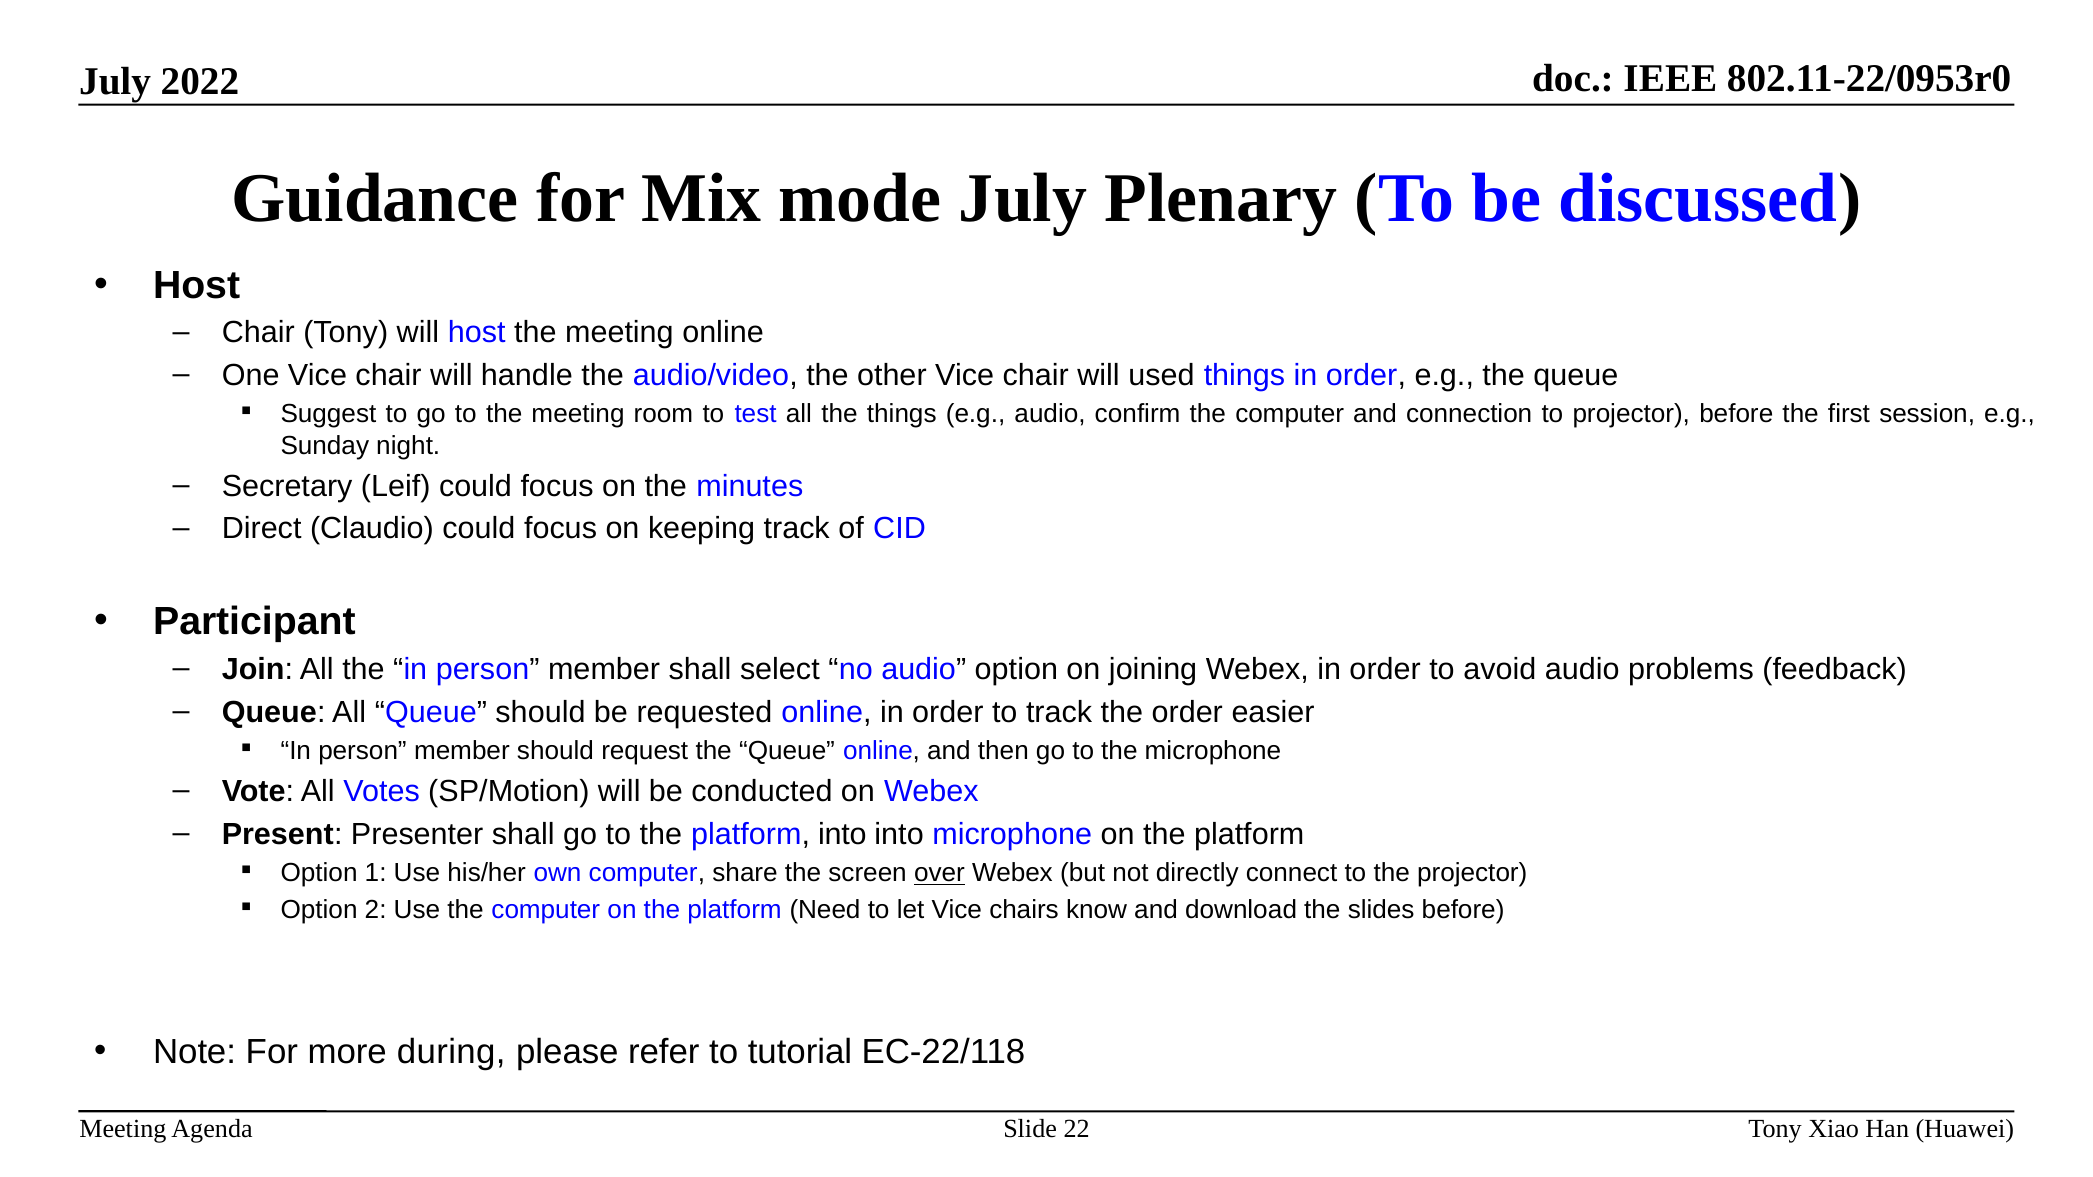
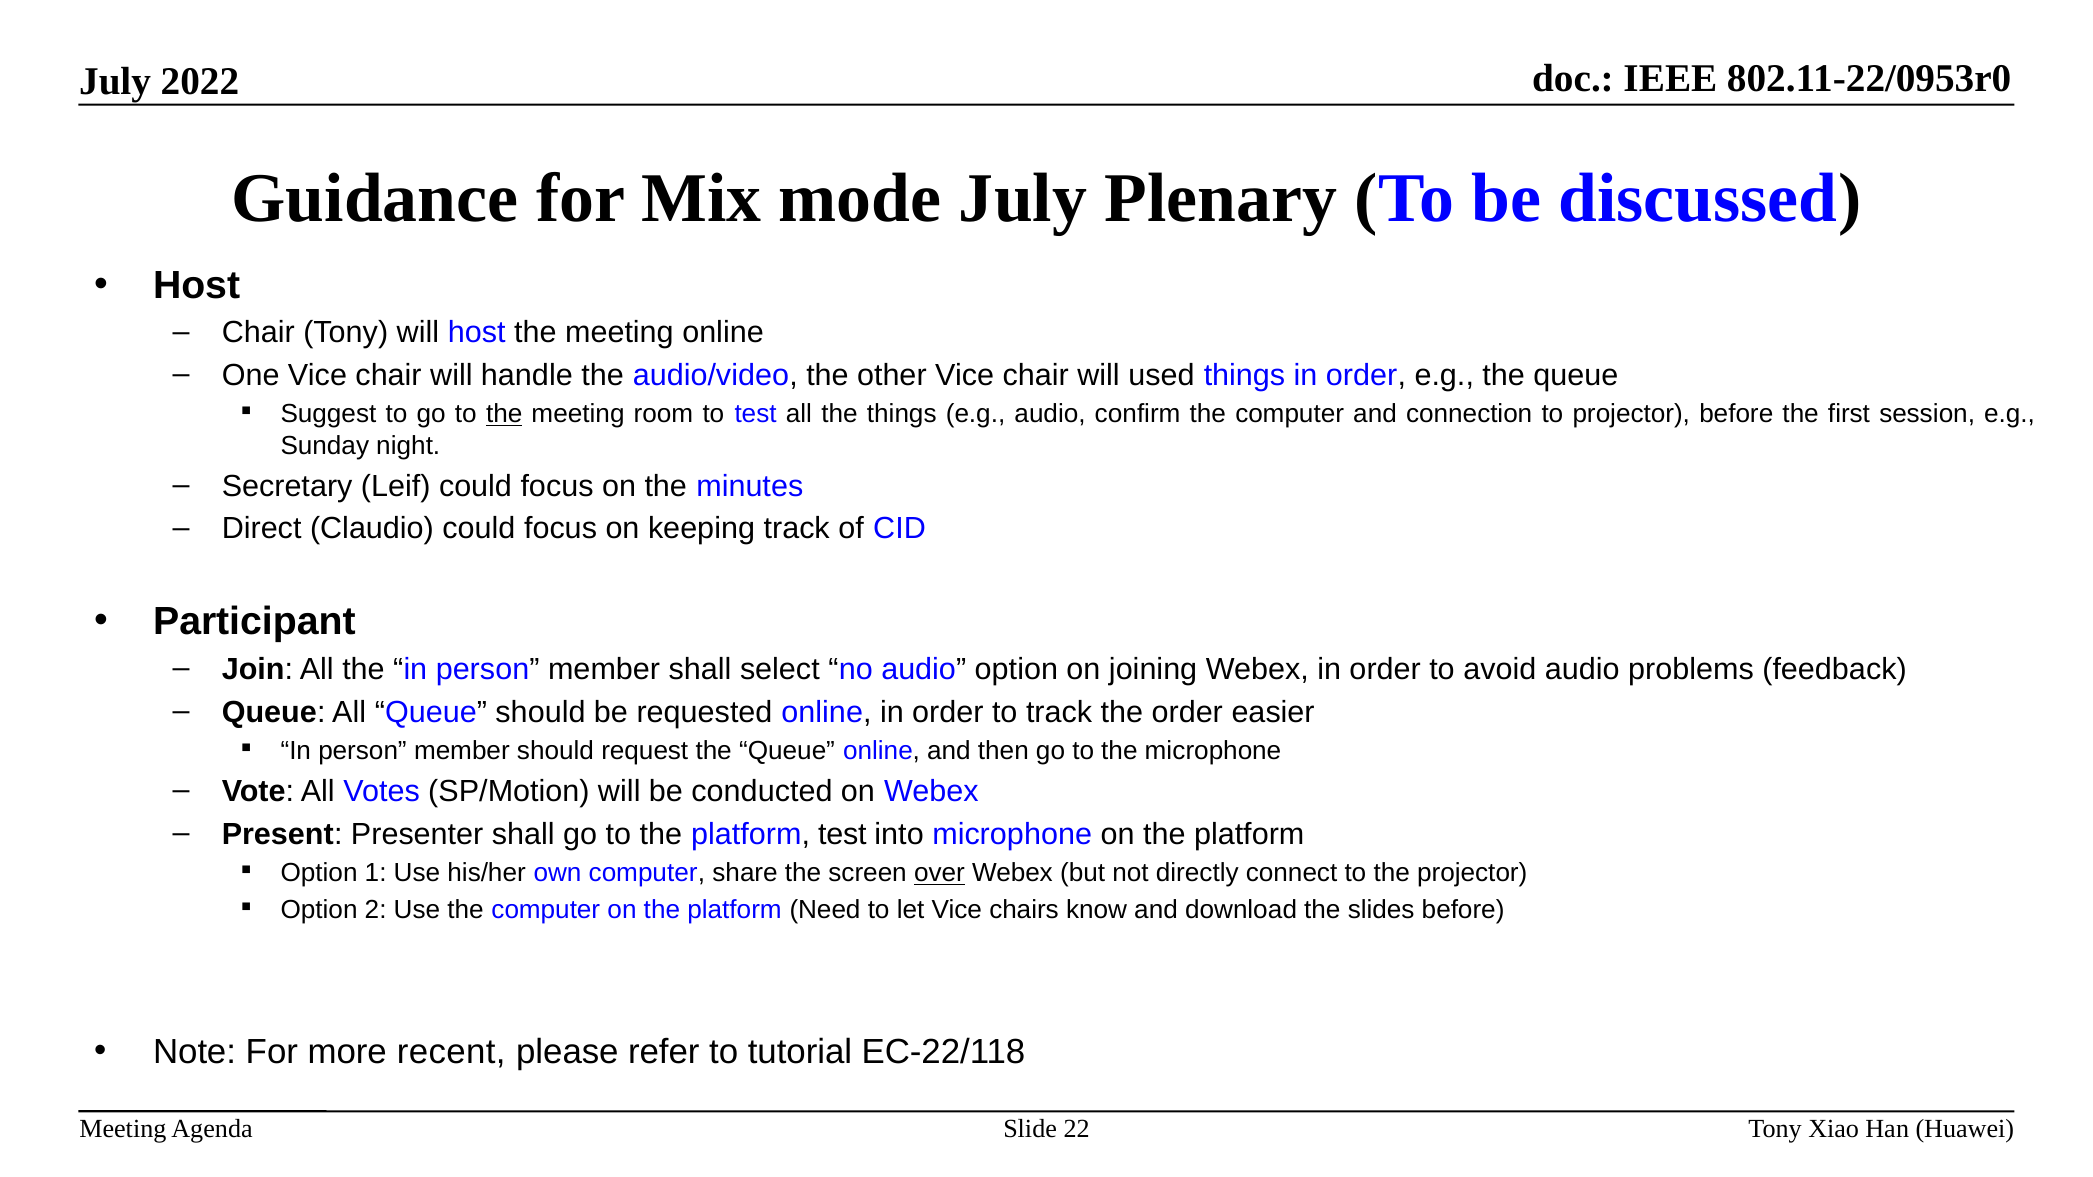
the underline: none -> present (504, 414)
platform into: into -> test (842, 834)
during: during -> recent (451, 1052)
